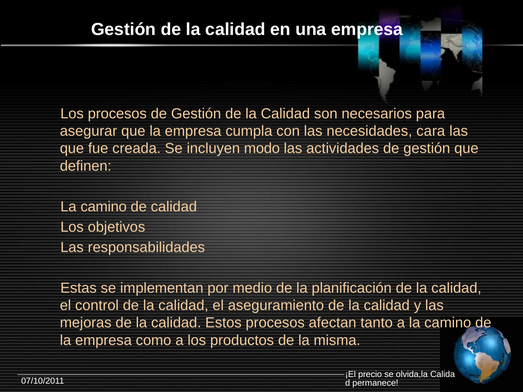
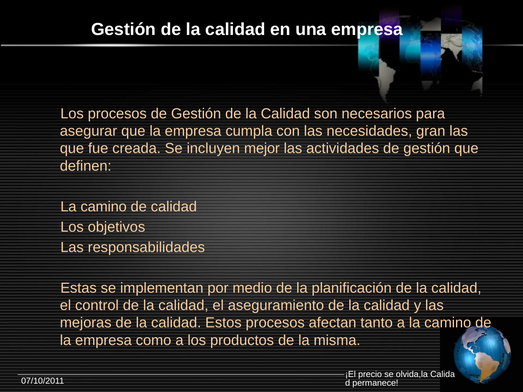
cara: cara -> gran (431, 131)
modo: modo -> mejor (262, 149)
